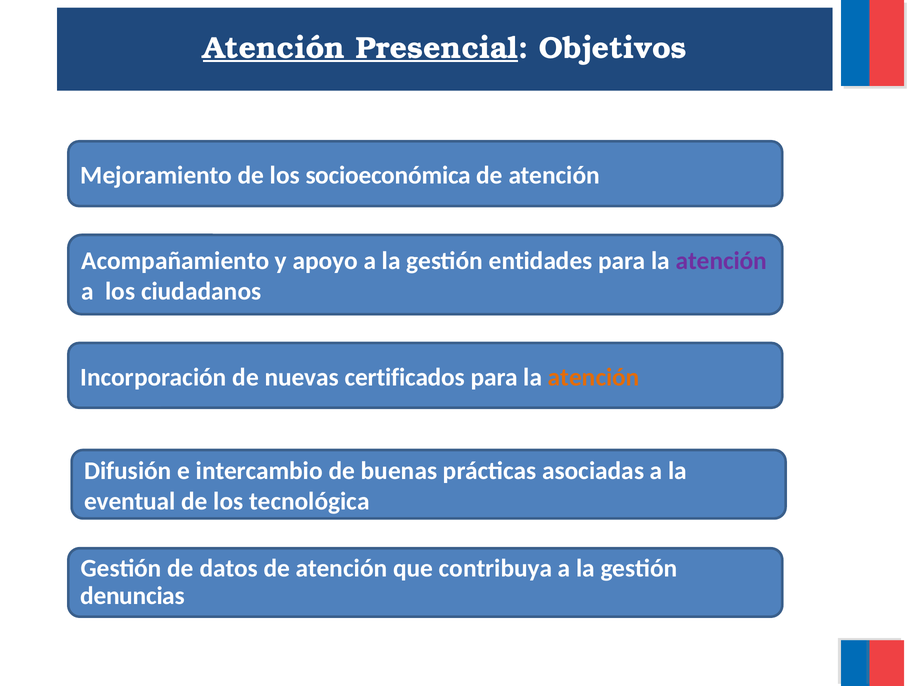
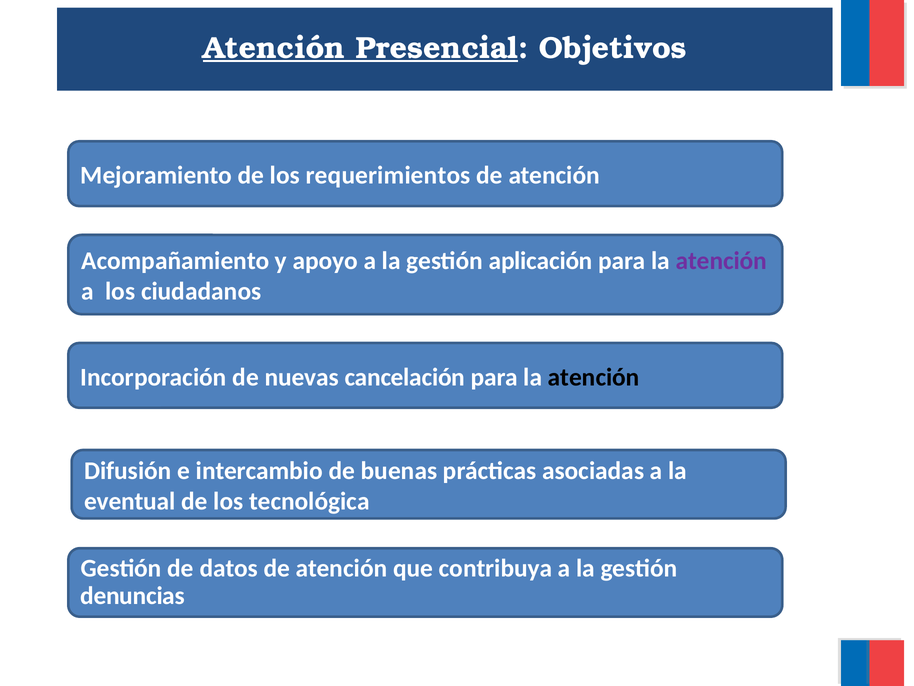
socioeconómica: socioeconómica -> requerimientos (388, 175)
entidades: entidades -> aplicación (541, 261)
certificados: certificados -> cancelación (405, 377)
atención colour: orange -> black (594, 377)
